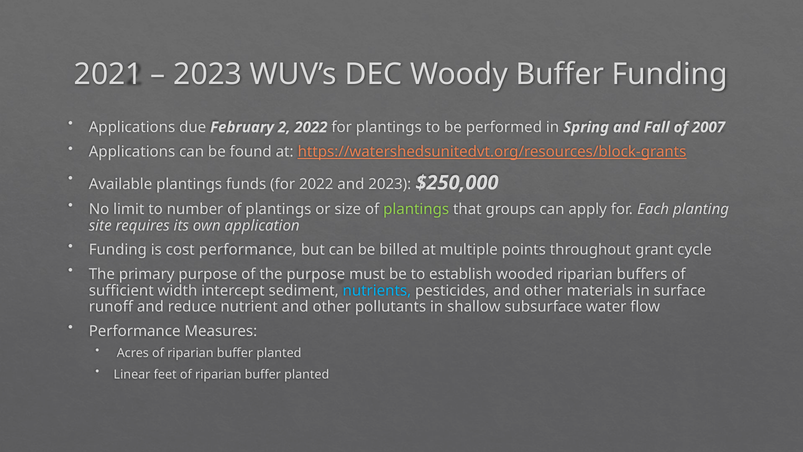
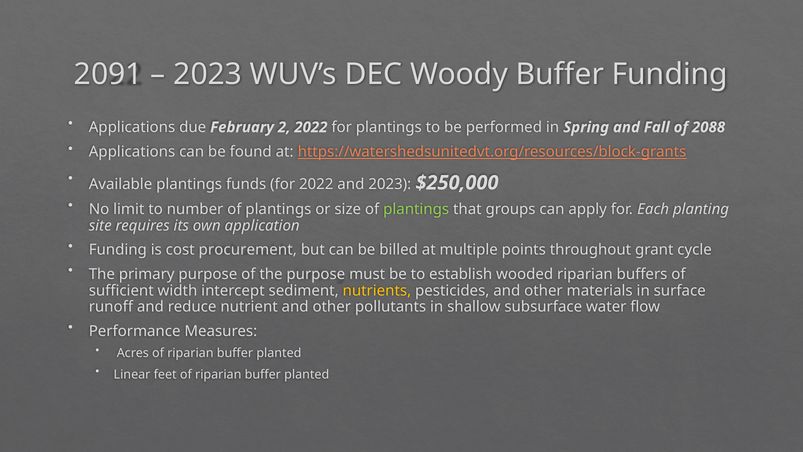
2021: 2021 -> 2091 (108, 74)
2007: 2007 -> 2088 (709, 127)
cost performance: performance -> procurement (248, 250)
nutrients colour: light blue -> yellow (377, 290)
